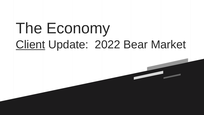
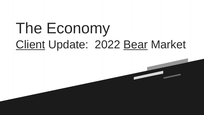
Bear underline: none -> present (136, 45)
